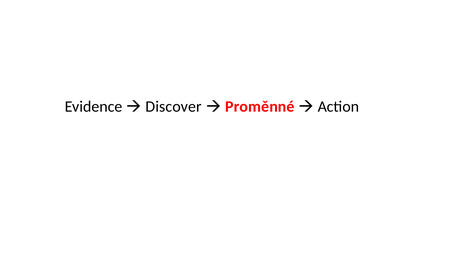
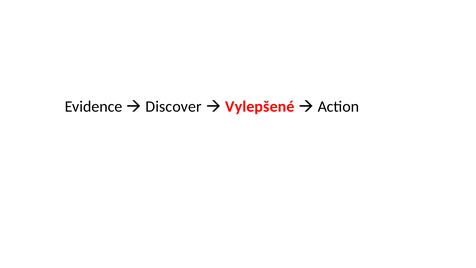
Proměnné: Proměnné -> Vylepšené (260, 106)
